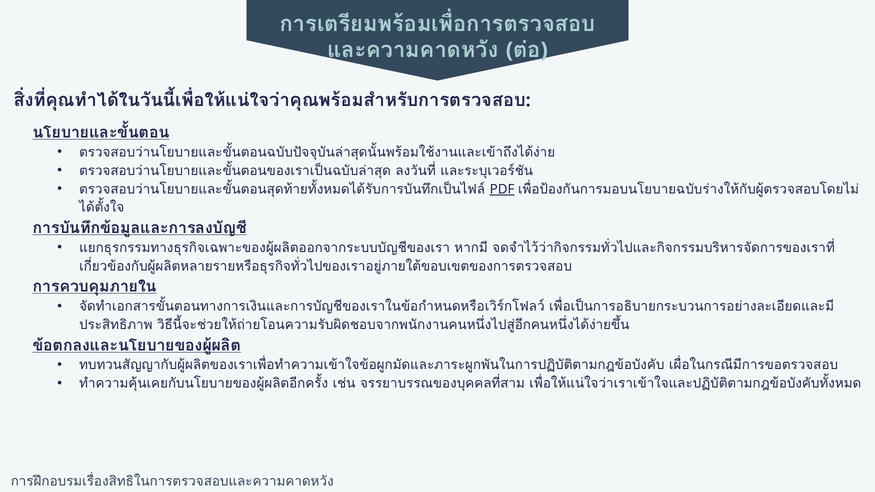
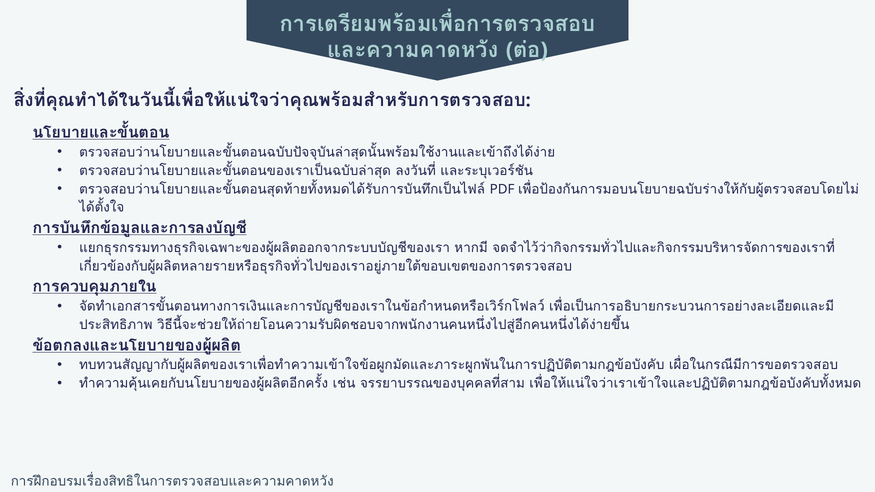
PDF underline: present -> none (502, 189)
